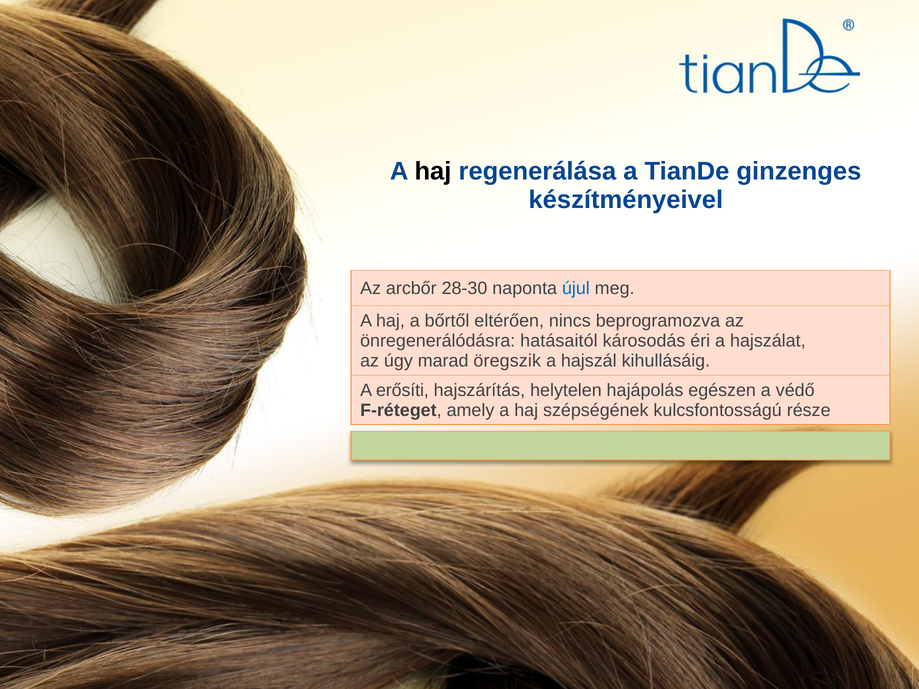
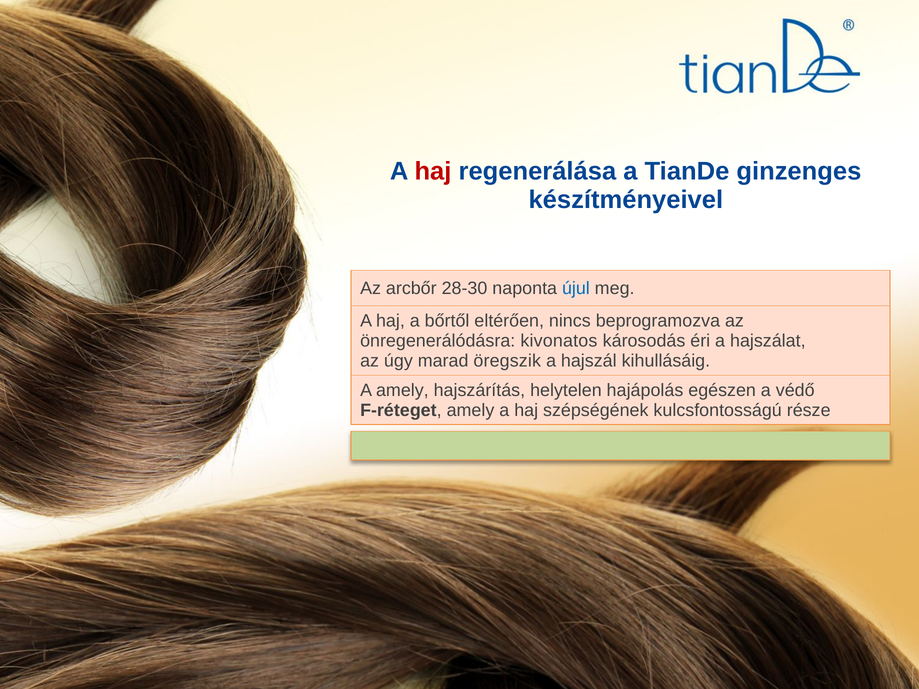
haj colour: black -> red (433, 172)
hatásaitól: hatásaitól -> kivonatos (559, 341)
A erősíti: erősíti -> amely (402, 390)
